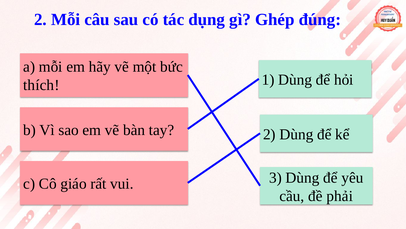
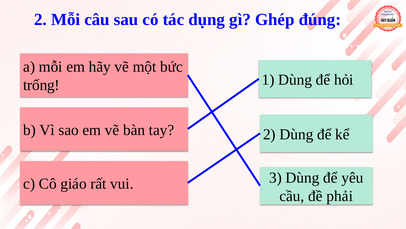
thích: thích -> trống (41, 85)
